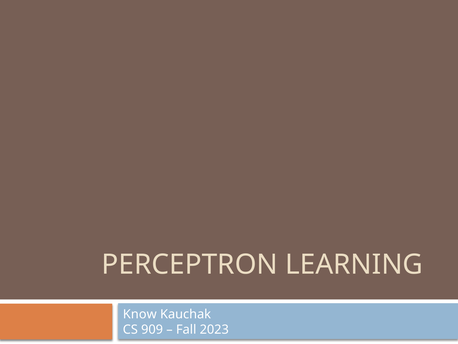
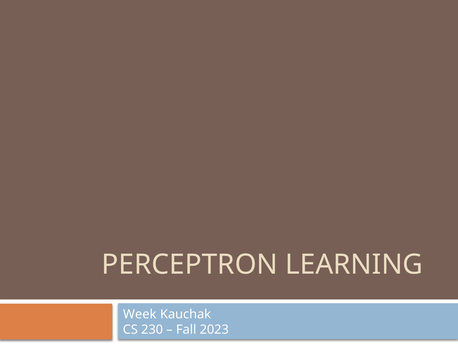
Know: Know -> Week (140, 314)
909: 909 -> 230 (152, 329)
